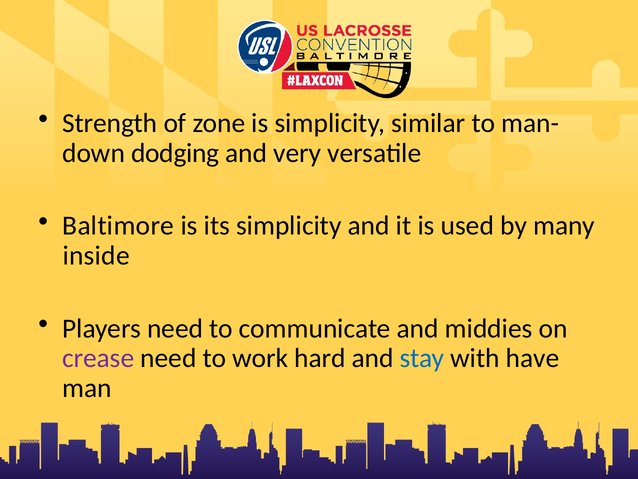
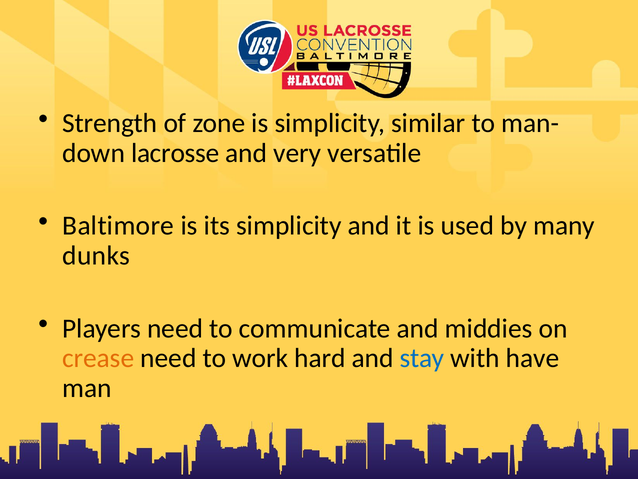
dodging: dodging -> lacrosse (175, 153)
inside: inside -> dunks (96, 255)
crease colour: purple -> orange (98, 358)
